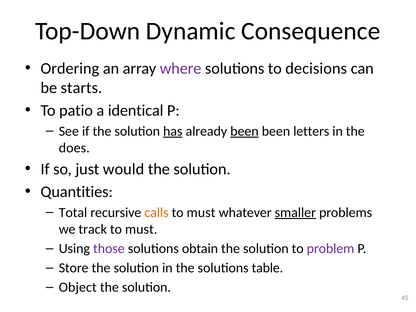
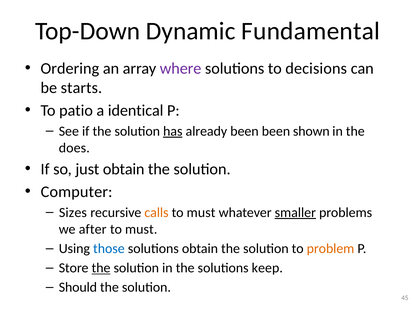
Consequence: Consequence -> Fundamental (311, 31)
been underline: present -> none (244, 131)
letters: letters -> shown (311, 131)
just would: would -> obtain (124, 169)
Quantities: Quantities -> Computer (77, 192)
Total: Total -> Sizes (73, 213)
track: track -> after (93, 229)
those colour: purple -> blue (109, 249)
problem colour: purple -> orange (331, 249)
the underline: none -> present (101, 268)
table: table -> keep (267, 268)
Object: Object -> Should (78, 287)
